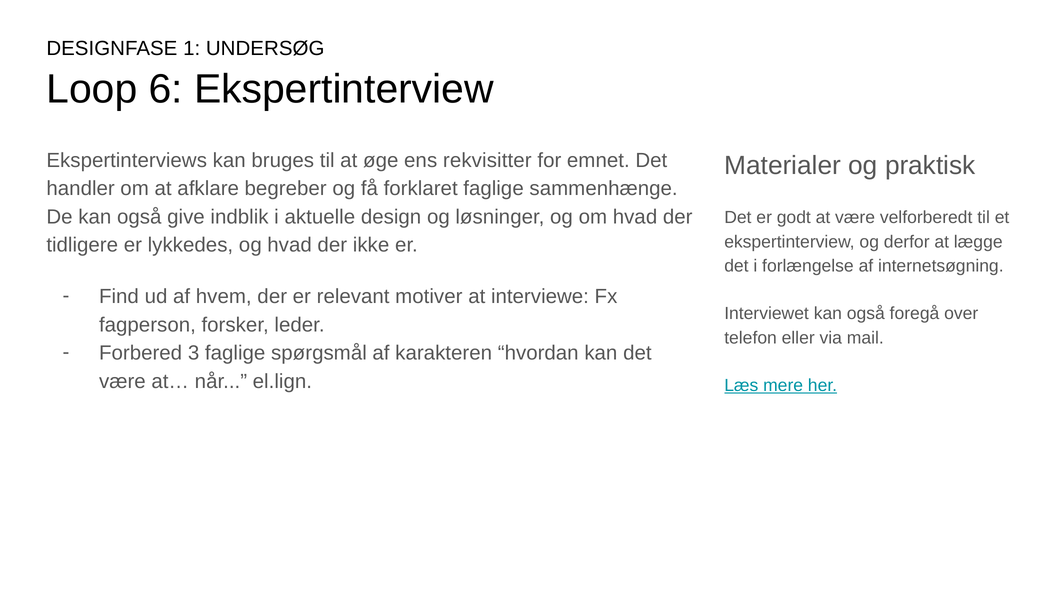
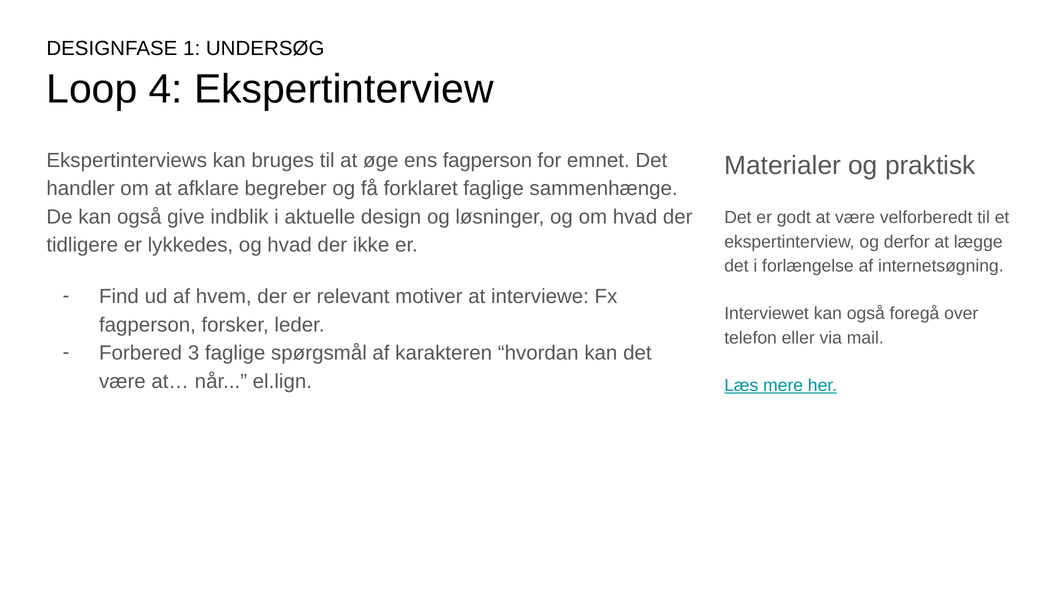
6: 6 -> 4 (166, 89)
ens rekvisitter: rekvisitter -> fagperson (487, 161)
